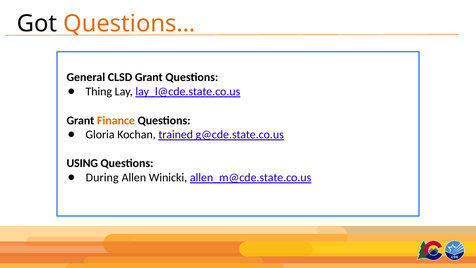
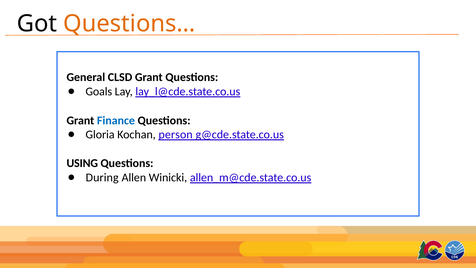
Thing: Thing -> Goals (99, 91)
Finance colour: orange -> blue (116, 120)
trained: trained -> person (176, 135)
